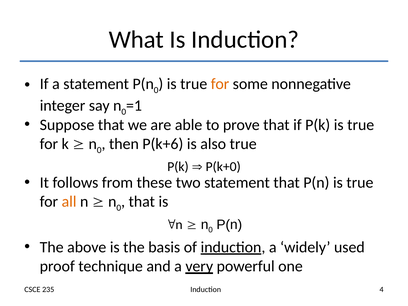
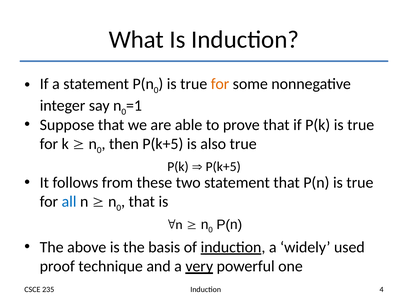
then P(k+6: P(k+6 -> P(k+5 (163, 144)
P(k+0: P(k+0 -> P(k+5 (223, 167)
all colour: orange -> blue (69, 202)
